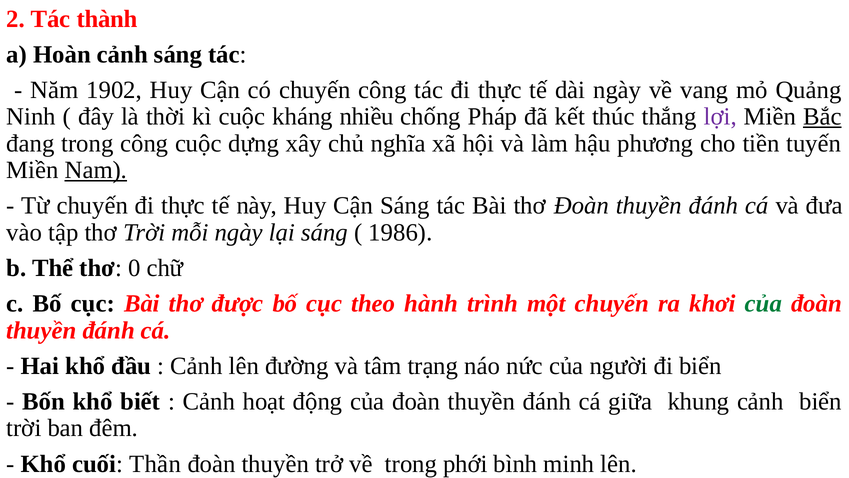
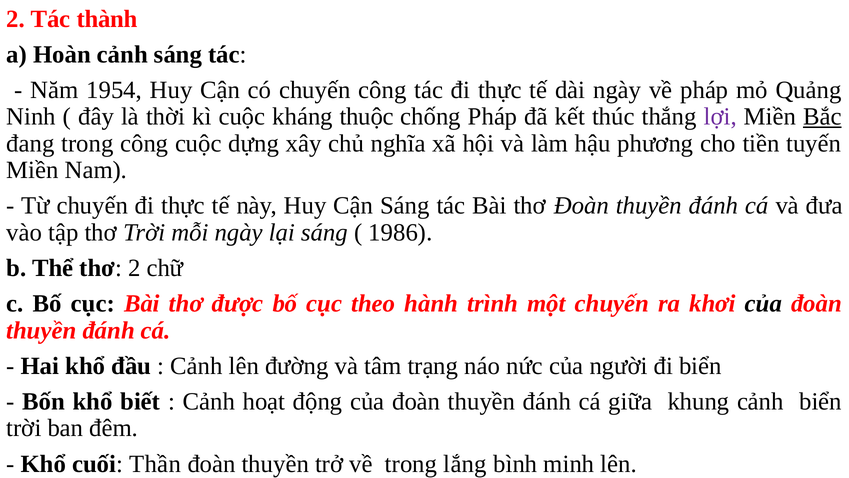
1902: 1902 -> 1954 (114, 90)
về vang: vang -> pháp (704, 90)
nhiều: nhiều -> thuộc (367, 117)
Nam underline: present -> none (96, 170)
thơ 0: 0 -> 2 (134, 268)
của colour: green -> black (763, 303)
phới: phới -> lắng (465, 463)
